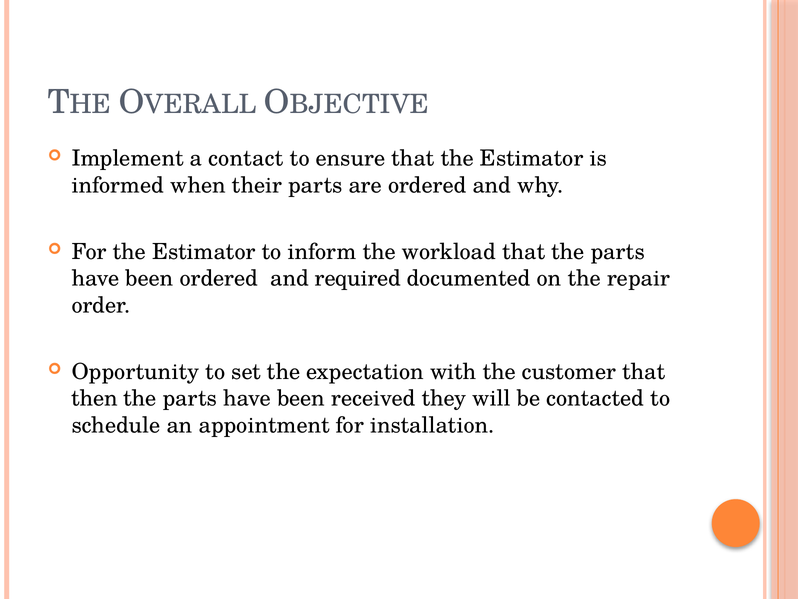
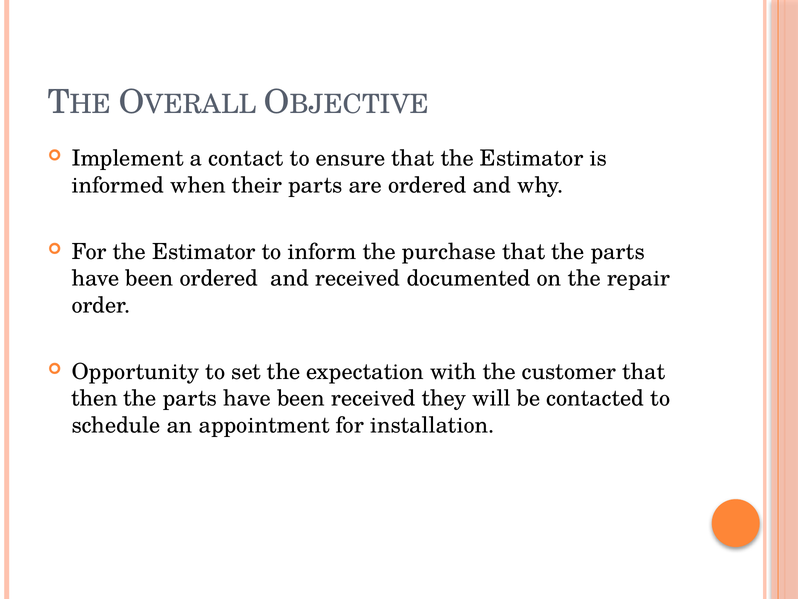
workload: workload -> purchase (449, 252)
and required: required -> received (358, 278)
